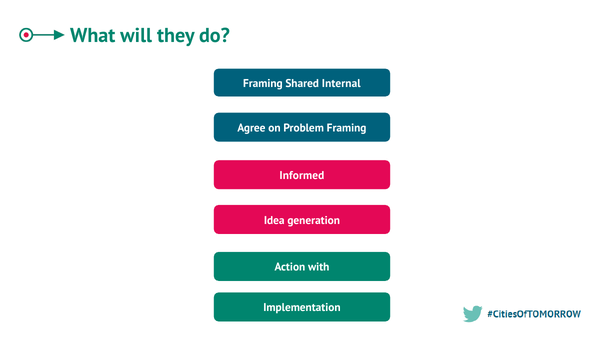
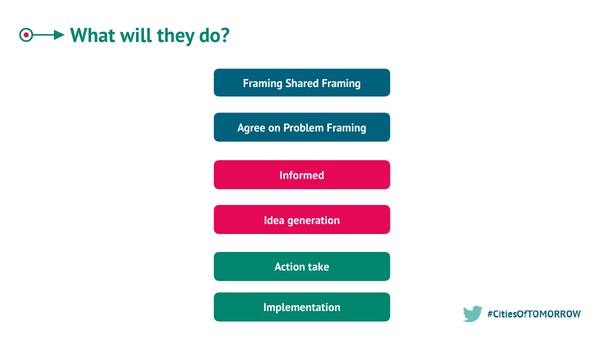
Shared Internal: Internal -> Framing (341, 83)
with: with -> take (319, 267)
